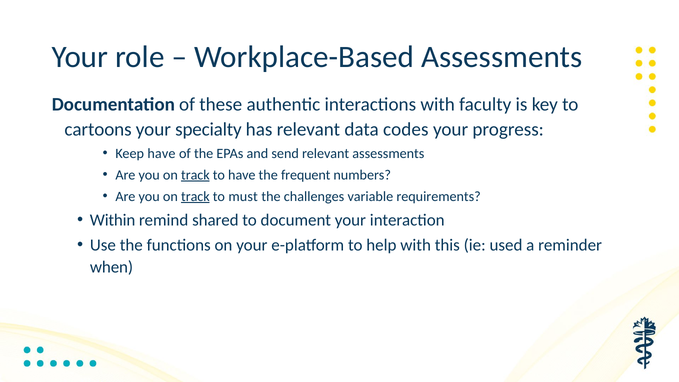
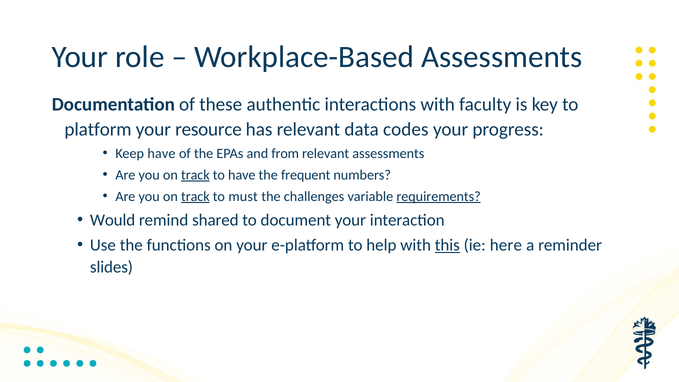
cartoons: cartoons -> platform (98, 129)
specialty: specialty -> resource (208, 129)
send: send -> from (285, 153)
requirements underline: none -> present (439, 196)
Within: Within -> Would (113, 220)
this underline: none -> present (447, 245)
used: used -> here (506, 245)
when: when -> slides (111, 267)
